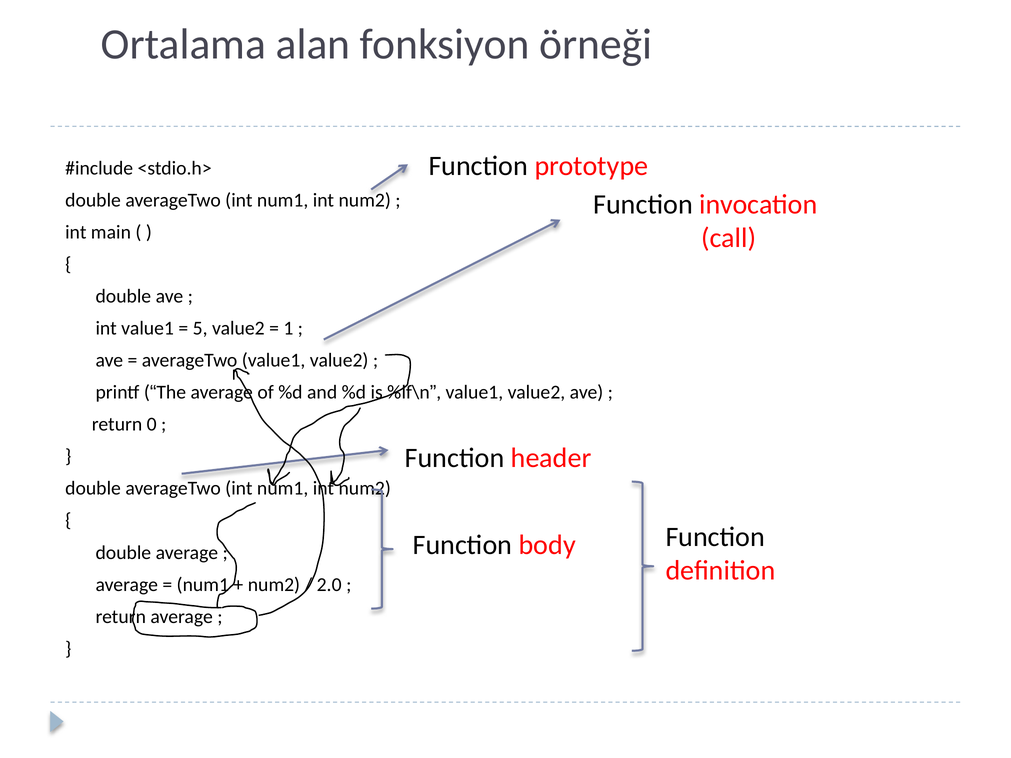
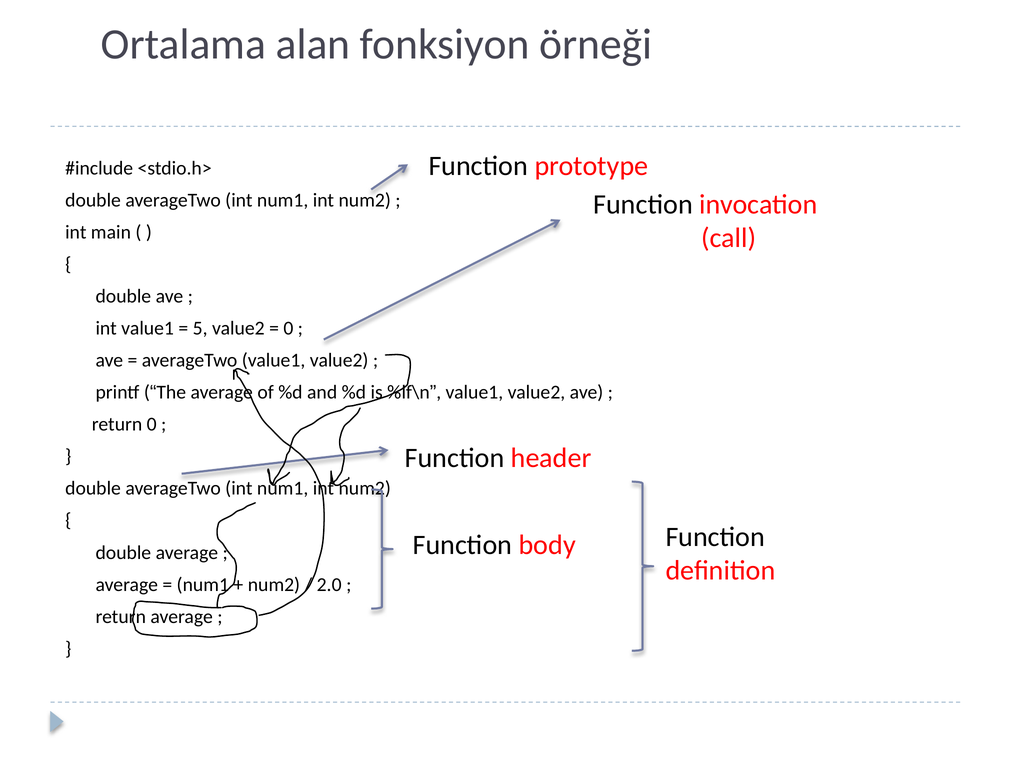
1: 1 -> 0 (288, 328)
